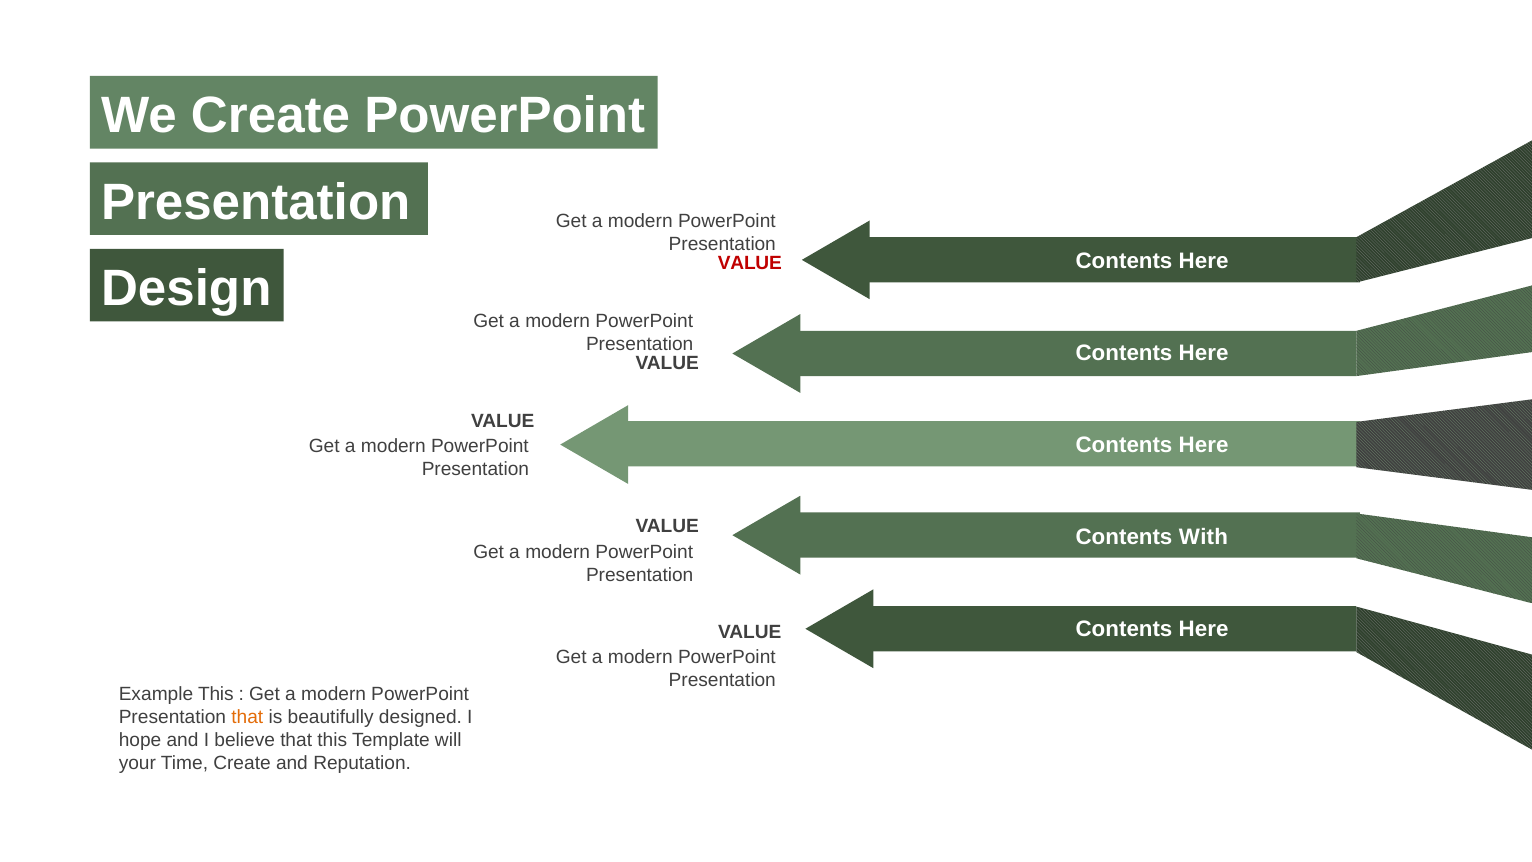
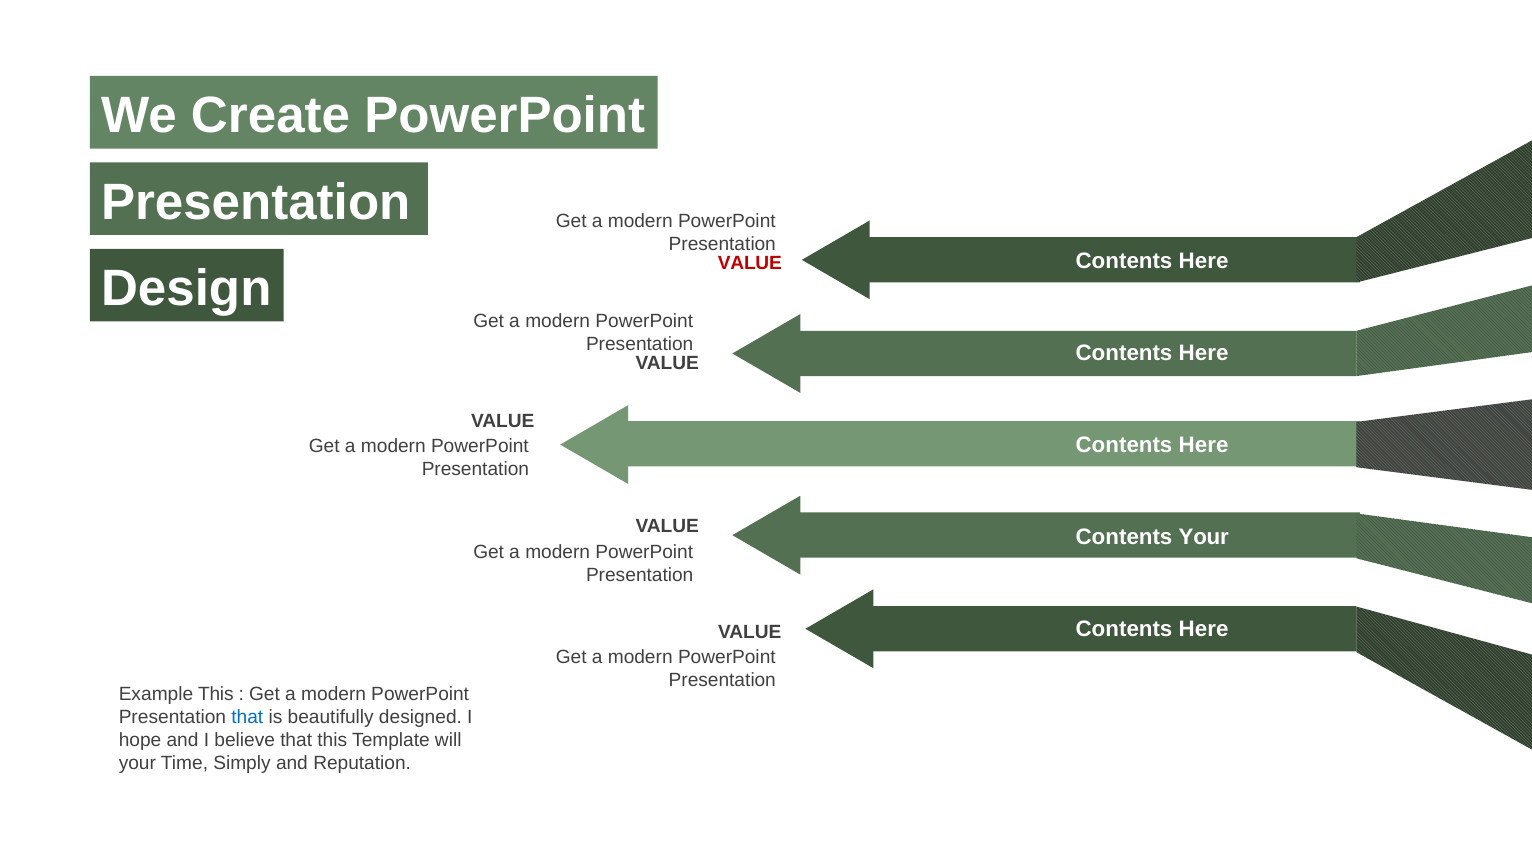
Contents With: With -> Your (1204, 537)
that colour: orange -> blue (247, 717)
Time Create: Create -> Simply (242, 763)
